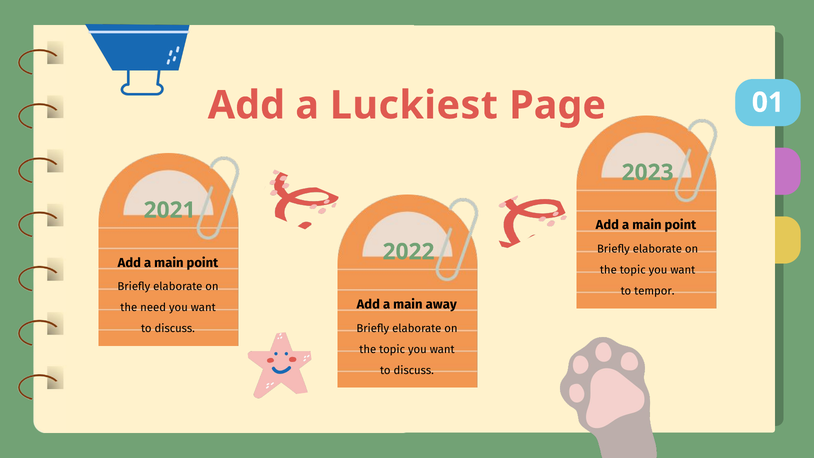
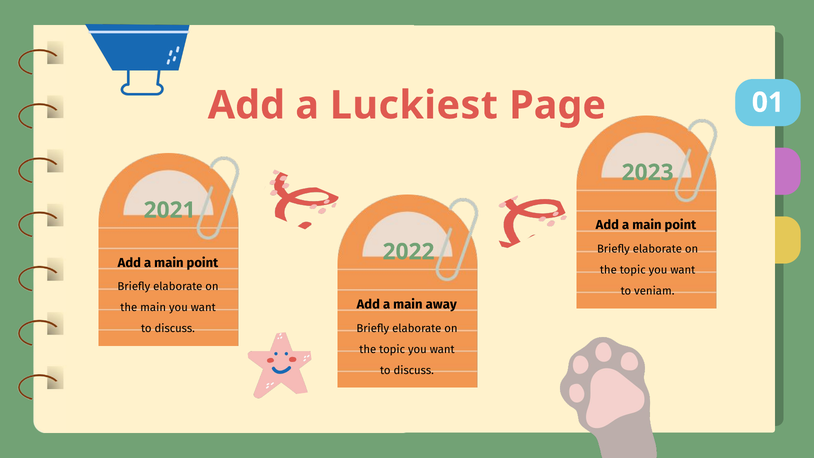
tempor: tempor -> veniam (654, 291)
the need: need -> main (153, 307)
